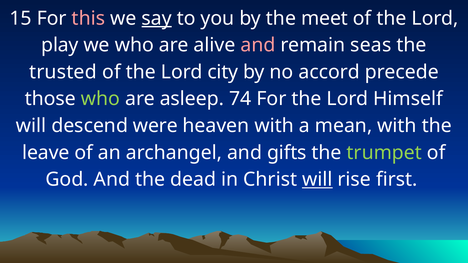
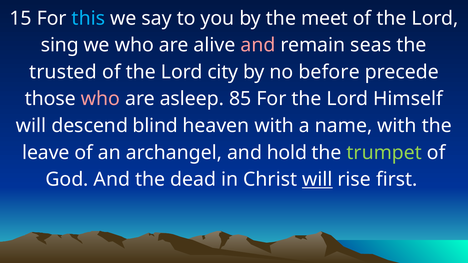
this colour: pink -> light blue (88, 18)
say underline: present -> none (157, 18)
play: play -> sing (60, 45)
accord: accord -> before (329, 72)
who colour: light green -> pink (101, 99)
74: 74 -> 85 (240, 99)
were: were -> blind (155, 126)
mean: mean -> name (344, 126)
gifts: gifts -> hold (287, 153)
